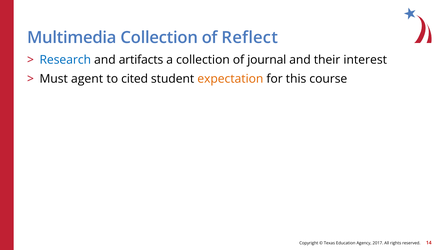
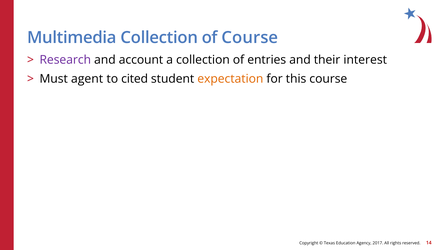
of Reflect: Reflect -> Course (250, 38)
Research colour: blue -> purple (65, 60)
artifacts: artifacts -> account (141, 60)
journal: journal -> entries (267, 60)
